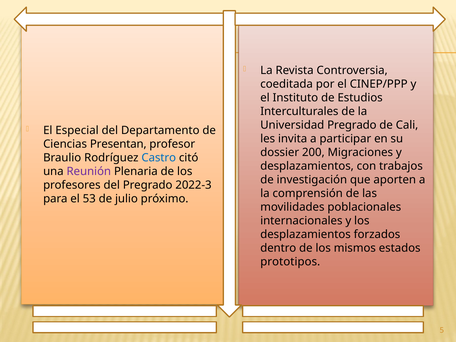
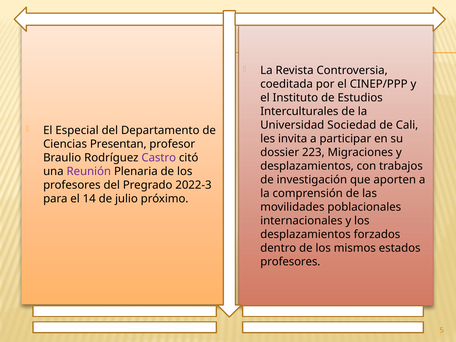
Universidad Pregrado: Pregrado -> Sociedad (352, 125)
200: 200 -> 223 (313, 152)
Castro colour: blue -> purple (159, 158)
53: 53 -> 14 (89, 199)
prototipos: prototipos -> profesores (290, 262)
